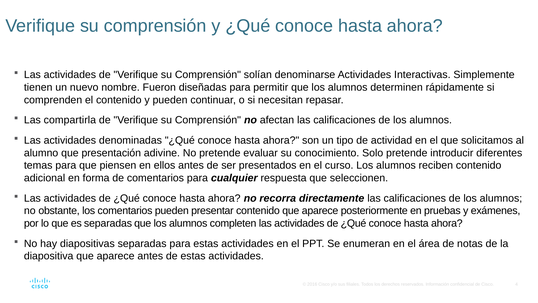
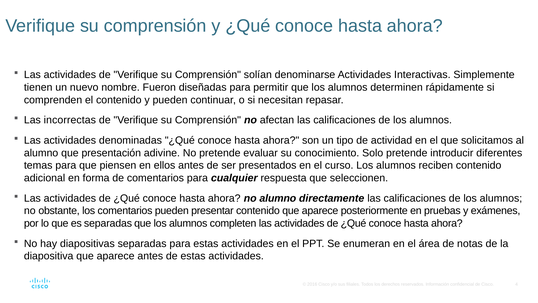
compartirla: compartirla -> incorrectas (70, 120)
no recorra: recorra -> alumno (278, 198)
